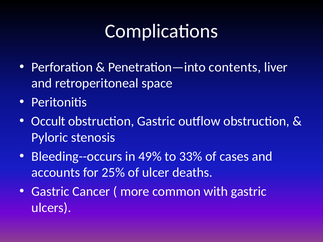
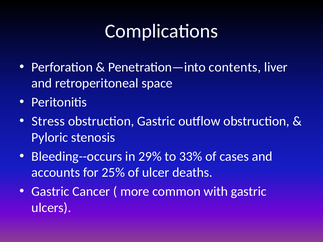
Occult: Occult -> Stress (48, 121)
49%: 49% -> 29% (150, 157)
